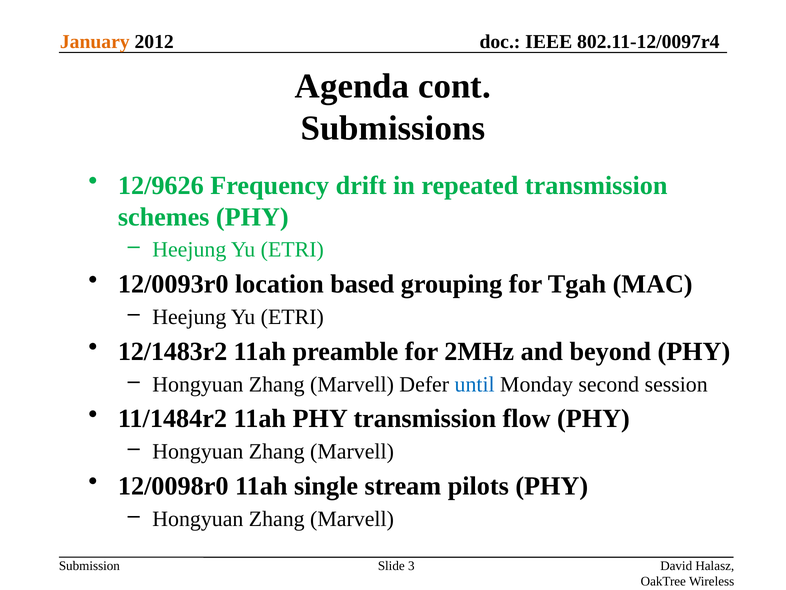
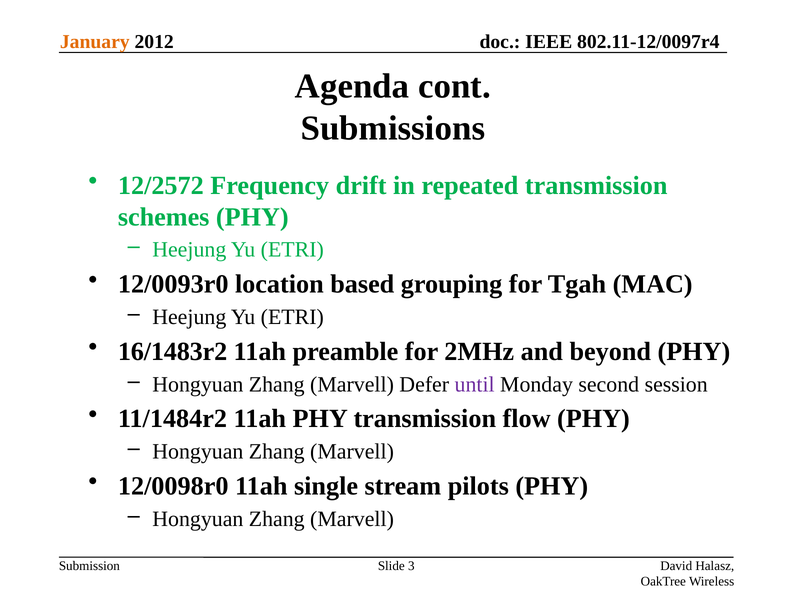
12/9626: 12/9626 -> 12/2572 (161, 185)
12/1483r2: 12/1483r2 -> 16/1483r2 (173, 351)
until colour: blue -> purple (475, 384)
